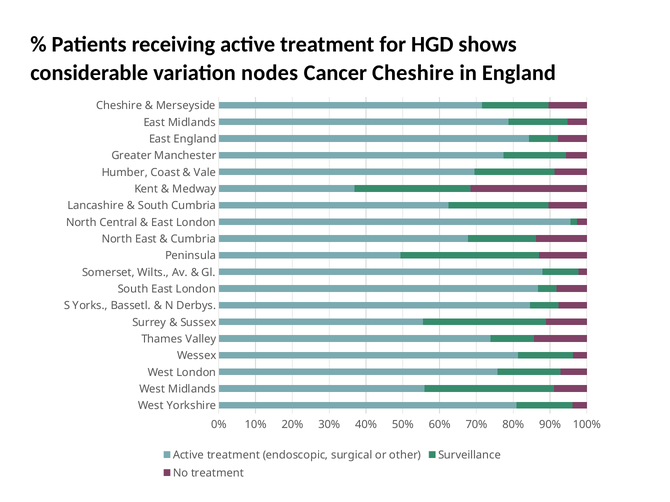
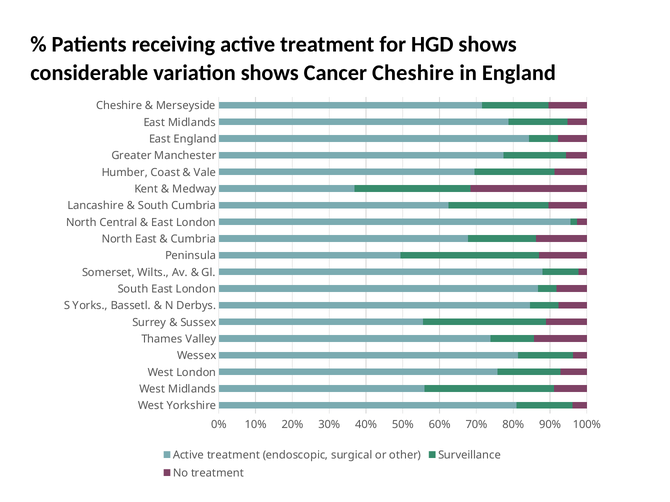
variation nodes: nodes -> shows (270, 73)
